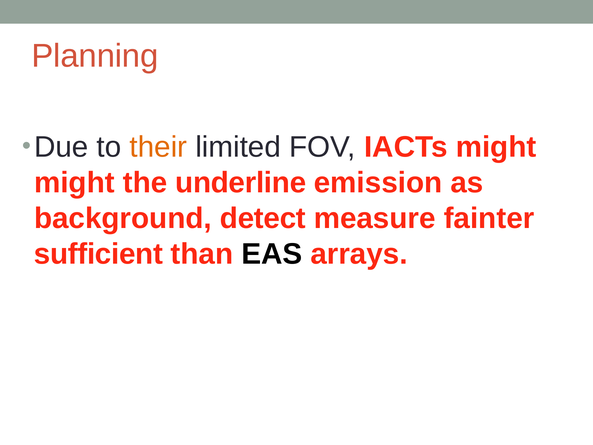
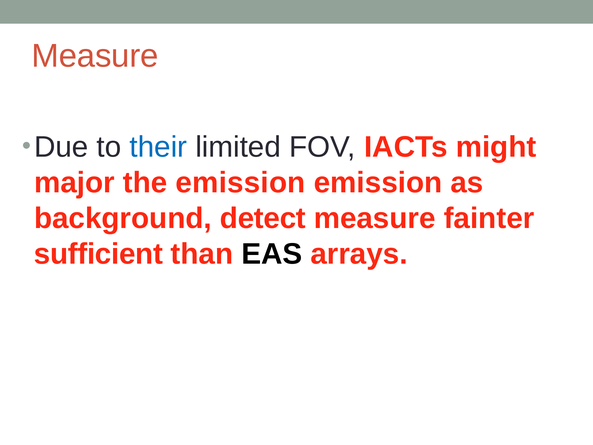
Planning: Planning -> Measure (95, 56)
their colour: orange -> blue (158, 147)
might: might -> major (74, 183)
the underline: underline -> emission (240, 183)
